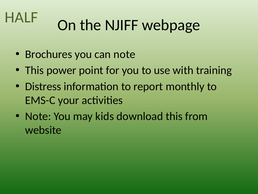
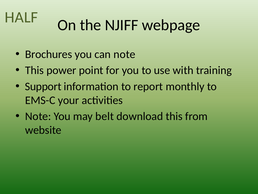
Distress: Distress -> Support (43, 86)
kids: kids -> belt (105, 116)
